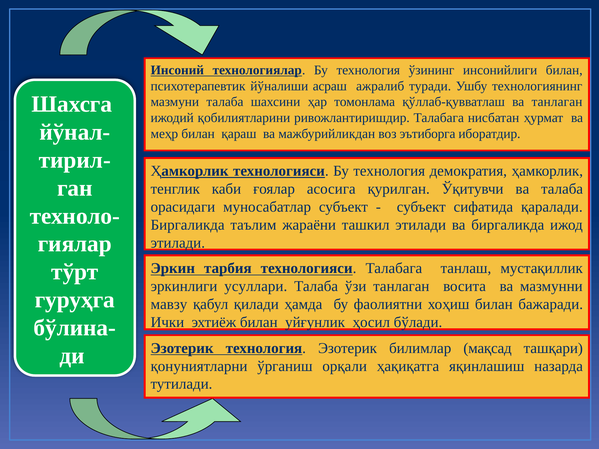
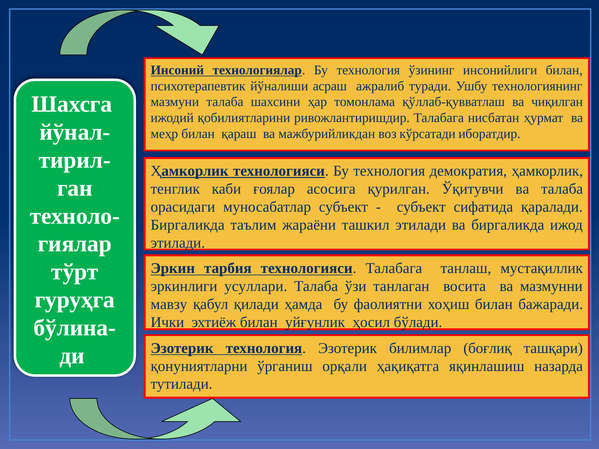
ва танлаган: танлаган -> чиқилган (557, 102)
эътиборга: эътиборга -> кўрсатади (428, 134)
мақсад: мақсад -> боғлиқ (488, 348)
